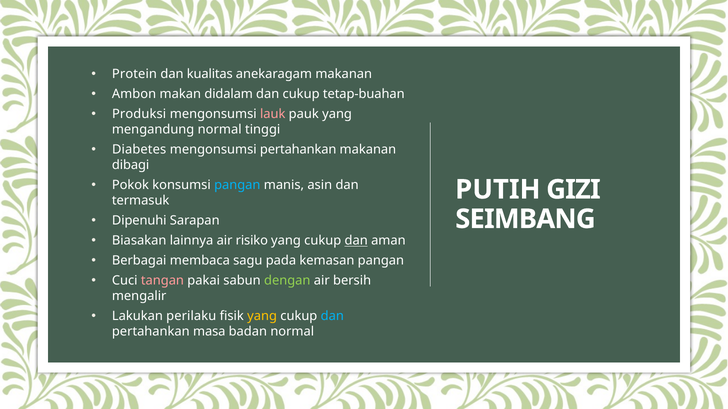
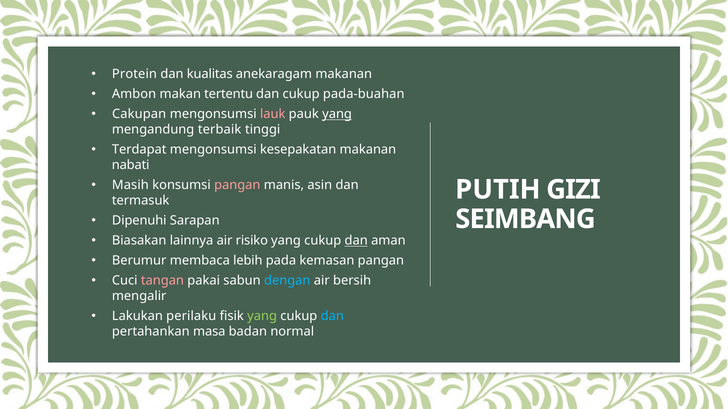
didalam: didalam -> tertentu (229, 94)
tetap-buahan: tetap-buahan -> pada-buahan (364, 94)
Produksi: Produksi -> Cakupan (139, 114)
yang underline: none -> present (337, 114)
mengandung normal: normal -> terbaik (220, 130)
Diabetes: Diabetes -> Terdapat (139, 150)
mengonsumsi pertahankan: pertahankan -> kesepakatan (298, 150)
dibagi: dibagi -> nabati (131, 165)
Pokok: Pokok -> Masih (130, 185)
pangan colour: light blue -> pink (237, 185)
Berbagai: Berbagai -> Berumur (139, 261)
sagu: sagu -> lebih (248, 261)
dengan colour: light green -> light blue (287, 281)
yang colour: yellow -> light green (262, 316)
